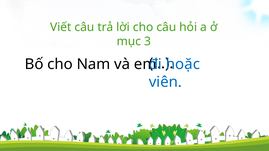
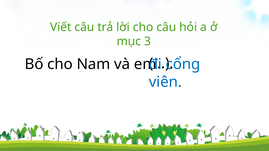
hoặc: hoặc -> cổng (183, 64)
